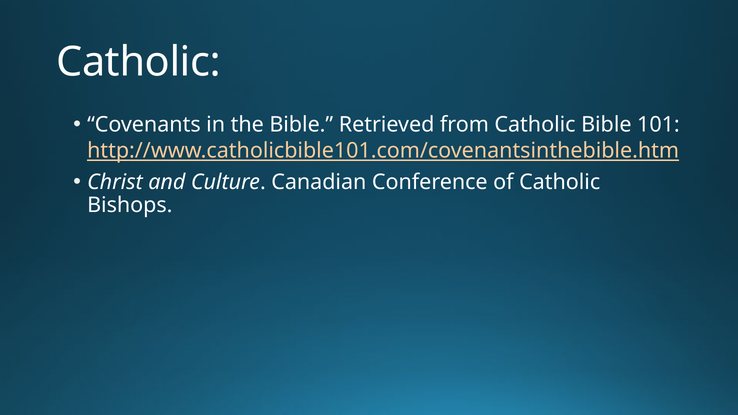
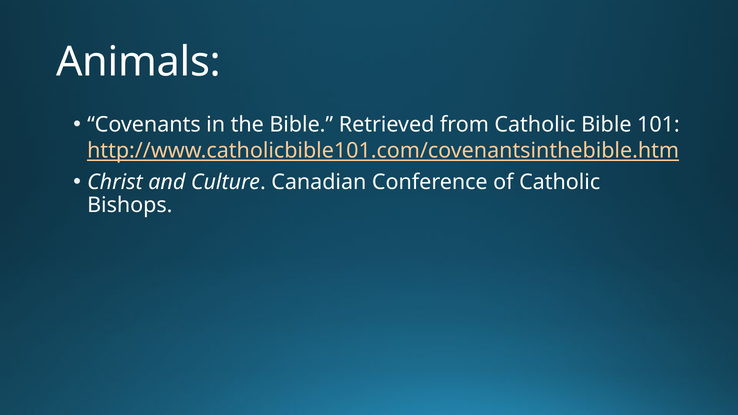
Catholic: Catholic -> Animals (138, 62)
